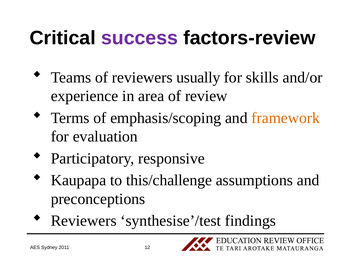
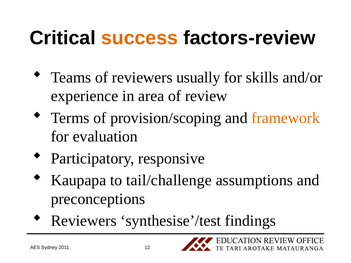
success colour: purple -> orange (140, 38)
emphasis/scoping: emphasis/scoping -> provision/scoping (166, 118)
this/challenge: this/challenge -> tail/challenge (169, 180)
